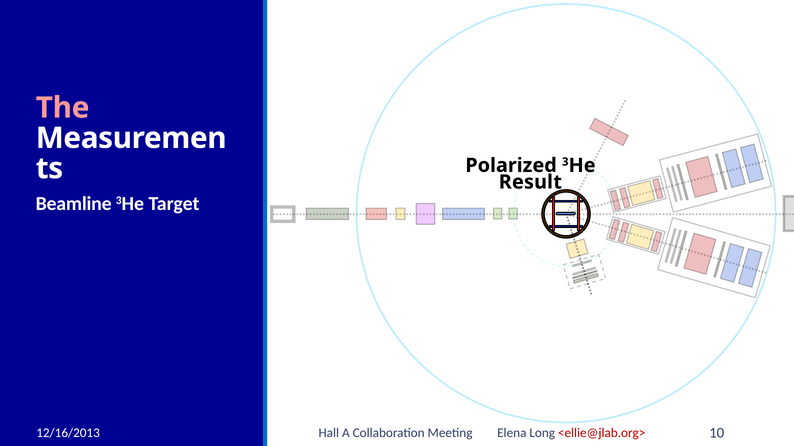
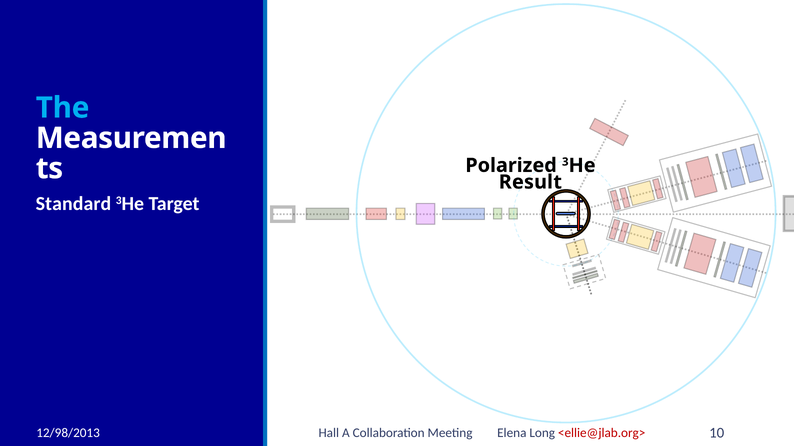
The colour: pink -> light blue (63, 108)
Beamline: Beamline -> Standard (73, 204)
12/16/2013: 12/16/2013 -> 12/98/2013 (68, 433)
